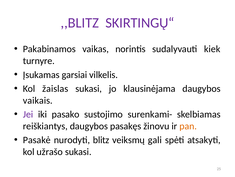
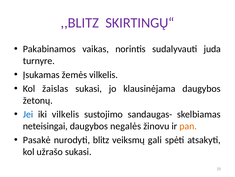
kiek: kiek -> juda (212, 49)
garsiai: garsiai -> žemės (74, 74)
vaikais: vaikais -> žetonų (38, 100)
Jei colour: purple -> blue (28, 114)
iki pasako: pasako -> vilkelis (66, 114)
surenkami-: surenkami- -> sandaugas- (150, 114)
reiškiantys: reiškiantys -> neteisingai (45, 126)
pasakęs: pasakęs -> negalės (126, 126)
